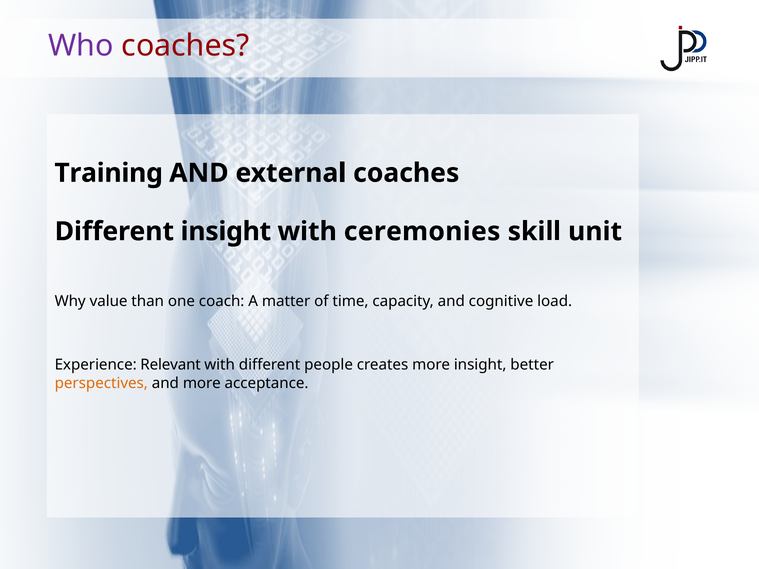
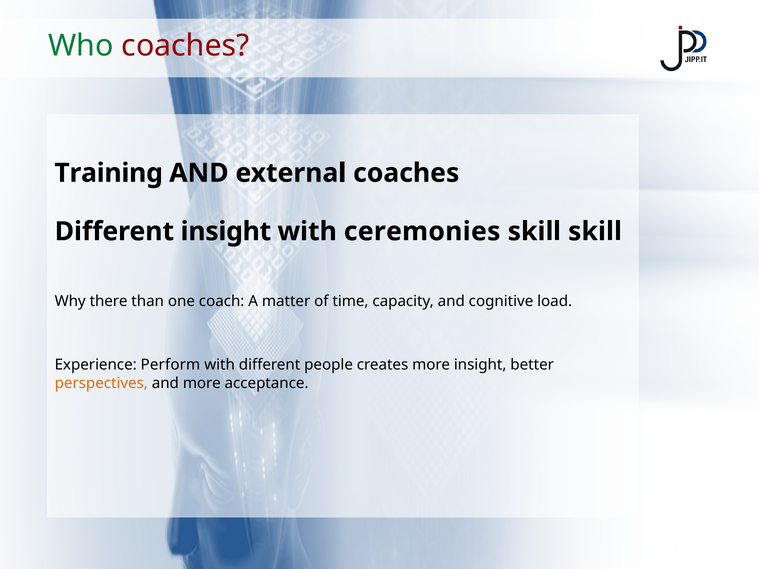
Who colour: purple -> green (81, 46)
skill unit: unit -> skill (595, 232)
value: value -> there (109, 301)
Relevant: Relevant -> Perform (170, 365)
